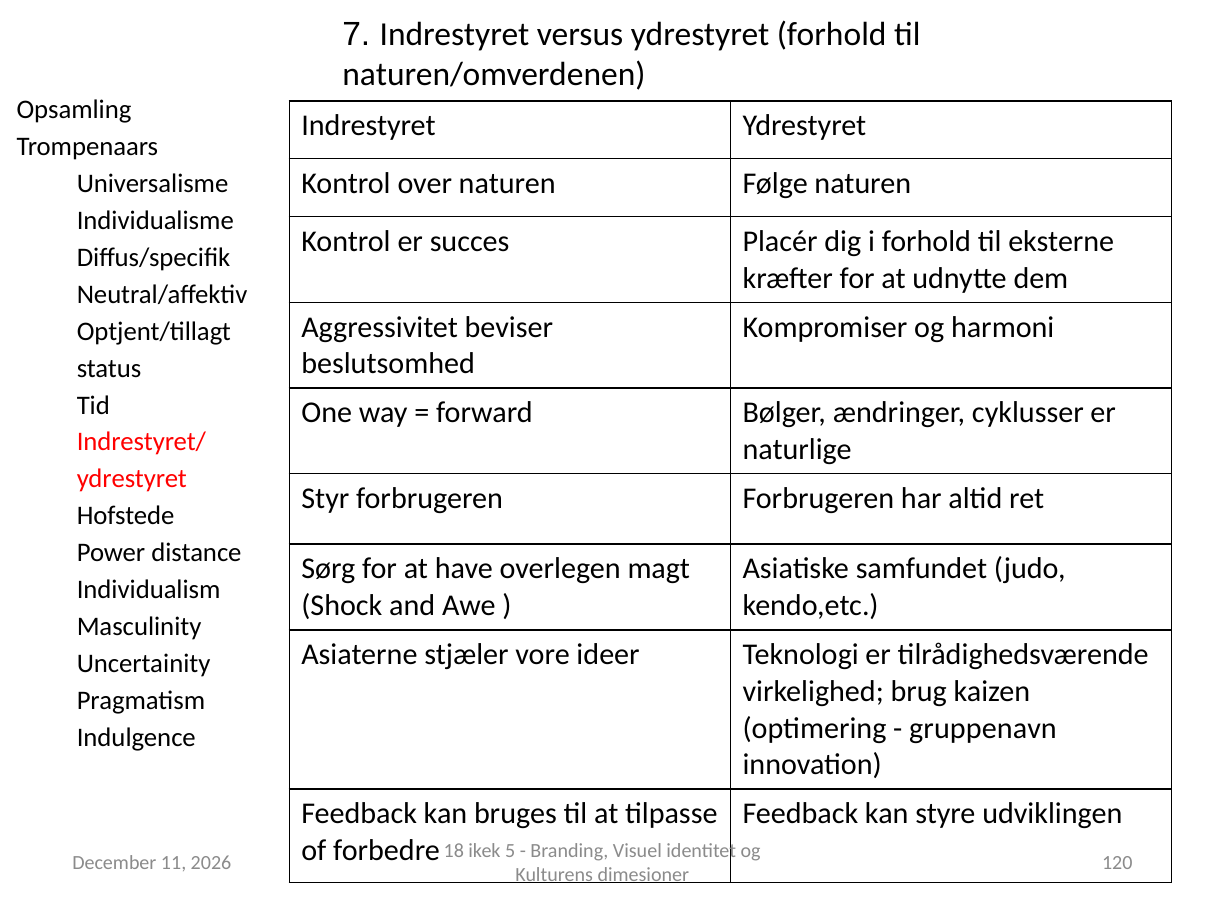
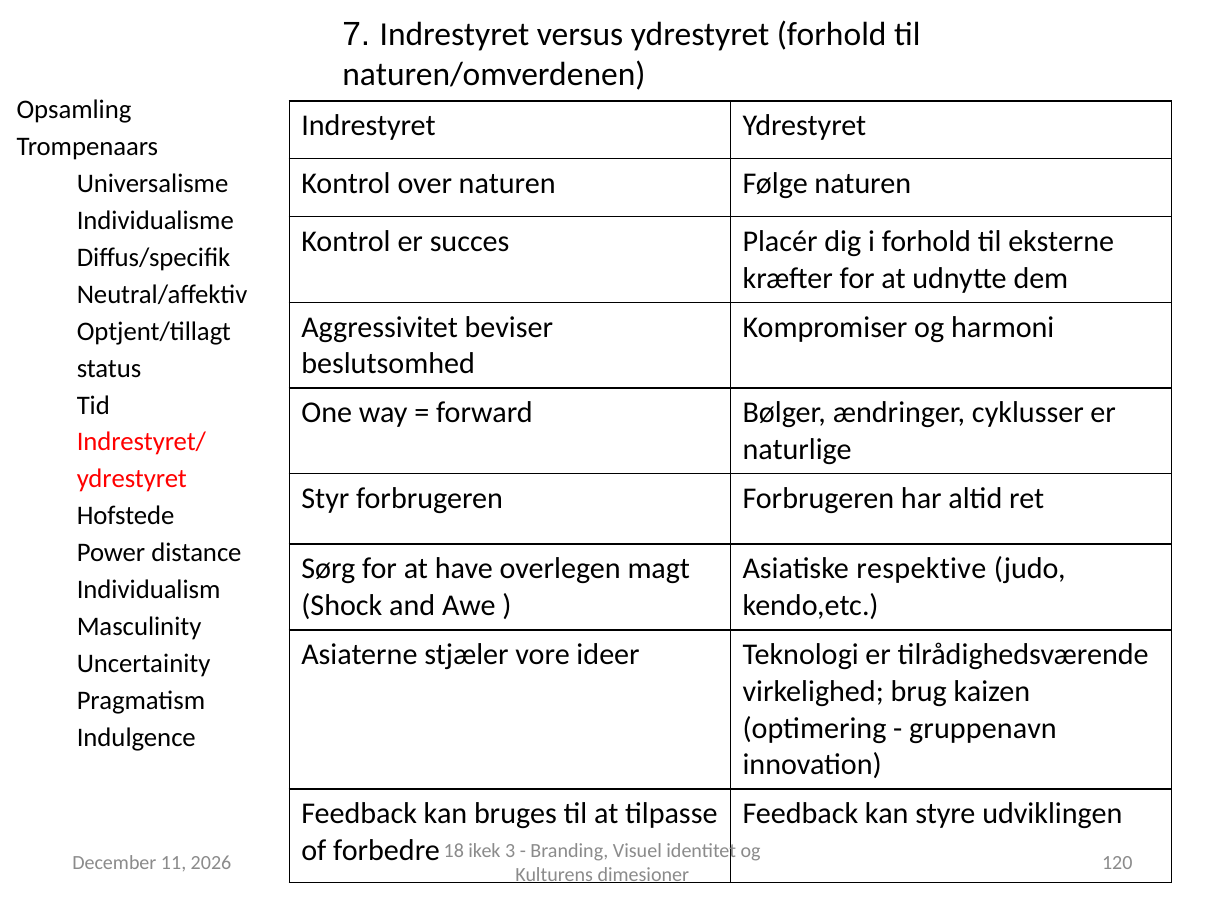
samfundet: samfundet -> respektive (921, 569)
5: 5 -> 3 (510, 851)
